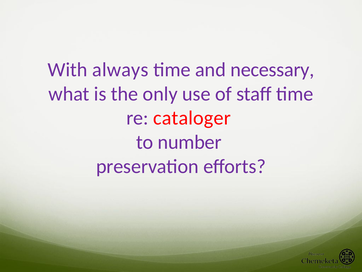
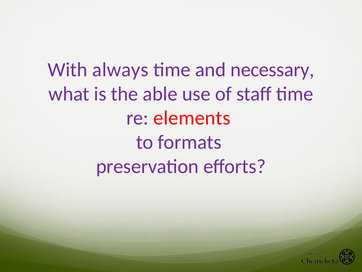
only: only -> able (160, 94)
cataloger: cataloger -> elements (192, 118)
number: number -> formats (190, 142)
